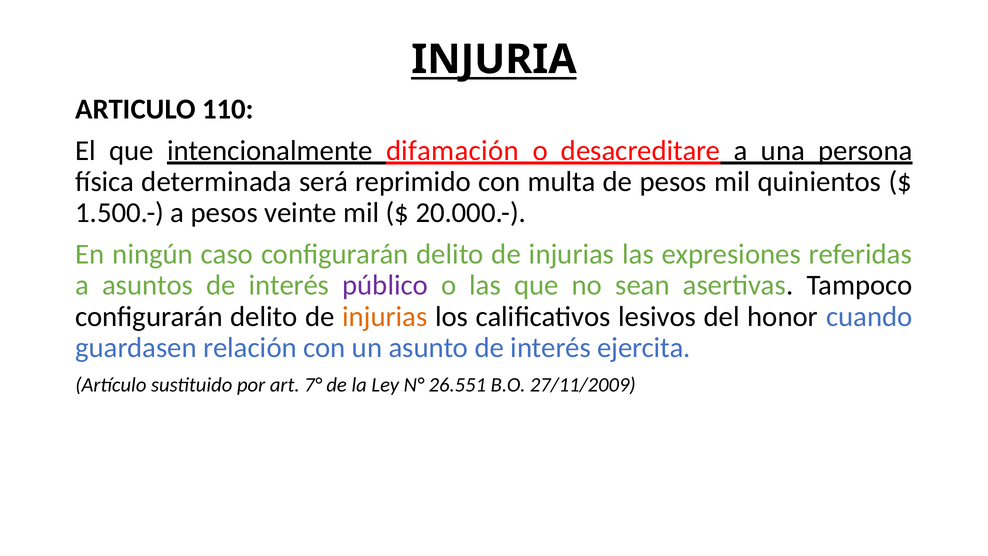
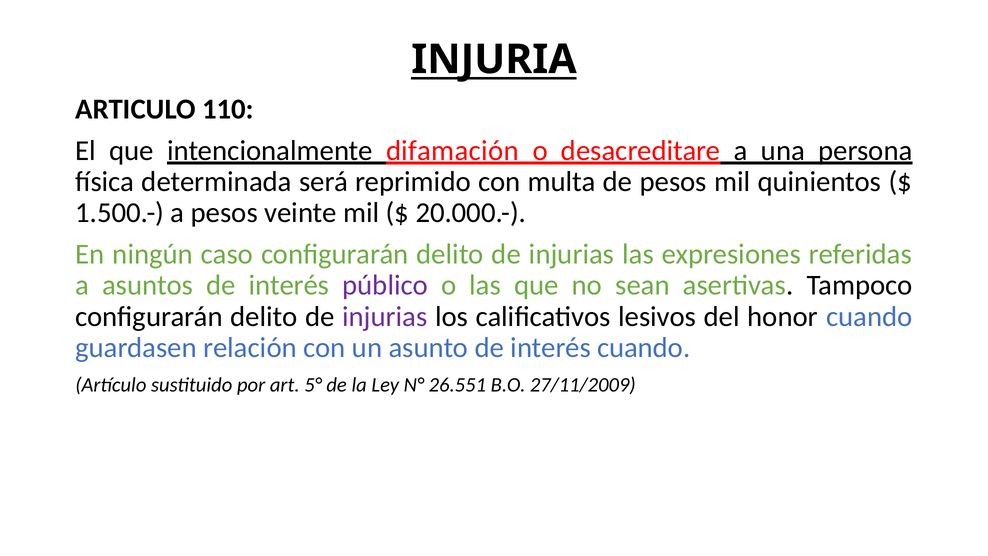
injurias colour: orange -> purple (385, 316)
interés ejercita: ejercita -> cuando (644, 348)
7°: 7° -> 5° (313, 385)
